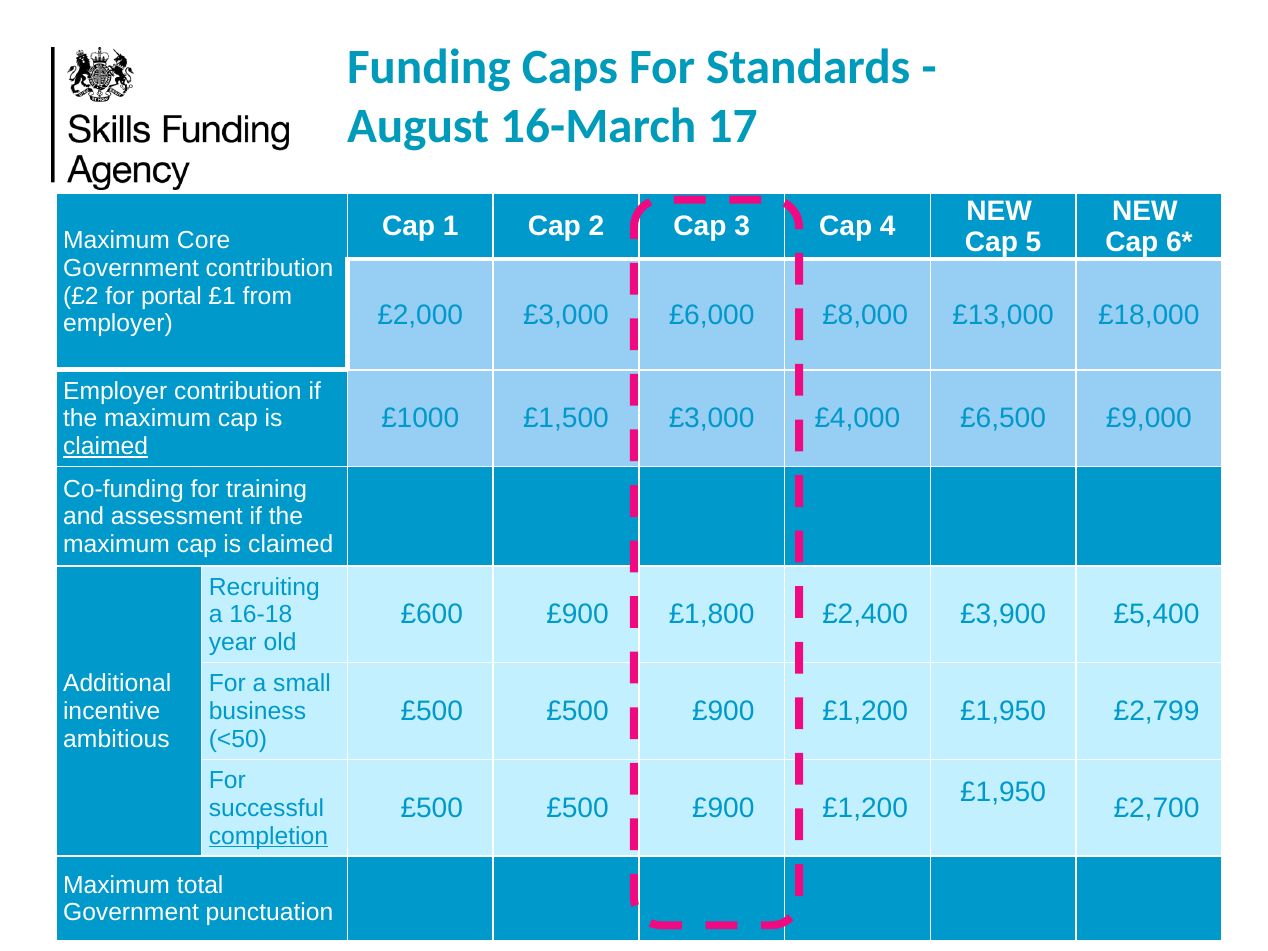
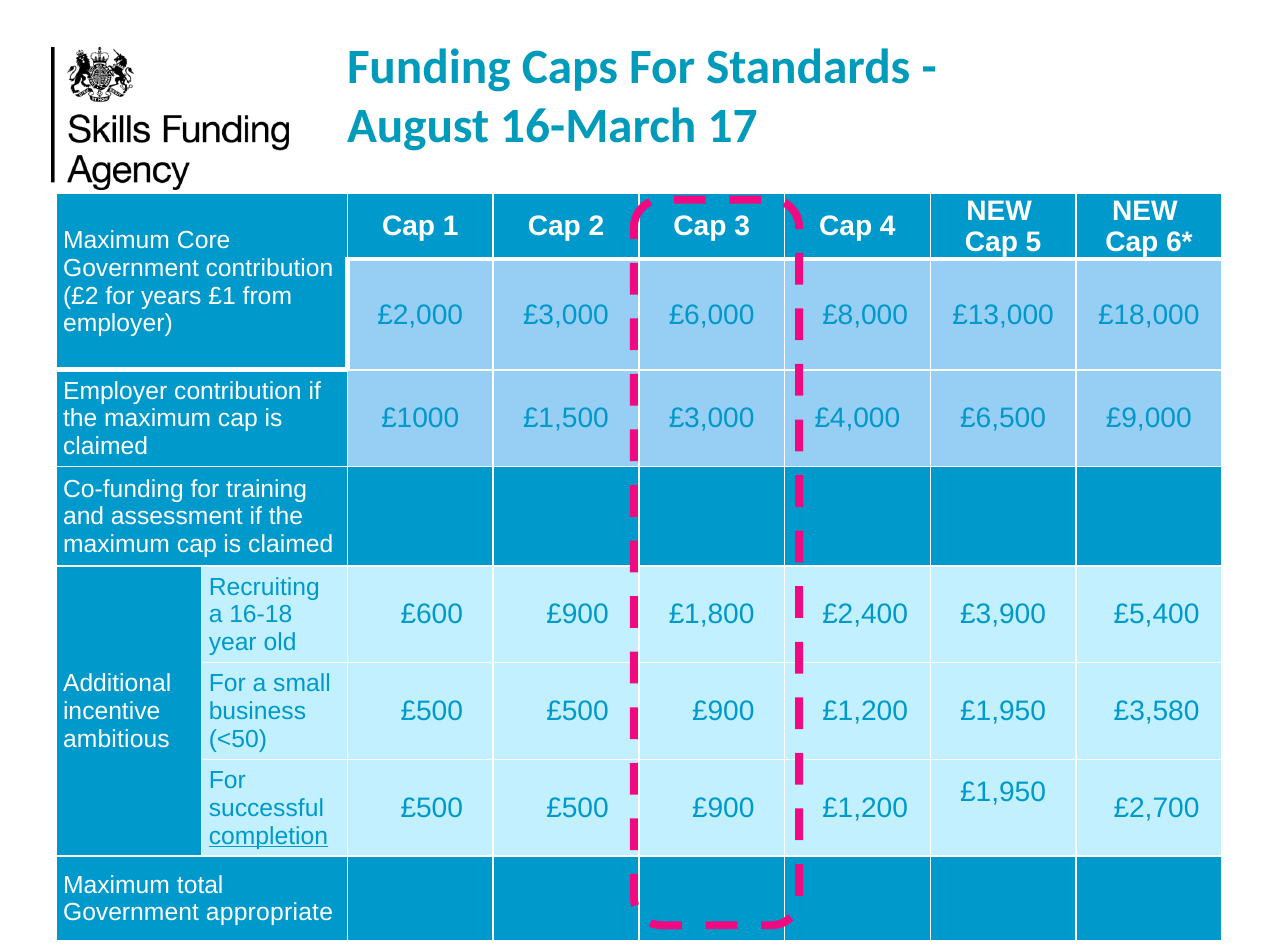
portal: portal -> years (171, 296)
claimed underline: present -> none (106, 446)
£2,799: £2,799 -> £3,580 (1157, 711)
punctuation: punctuation -> appropriate (269, 913)
